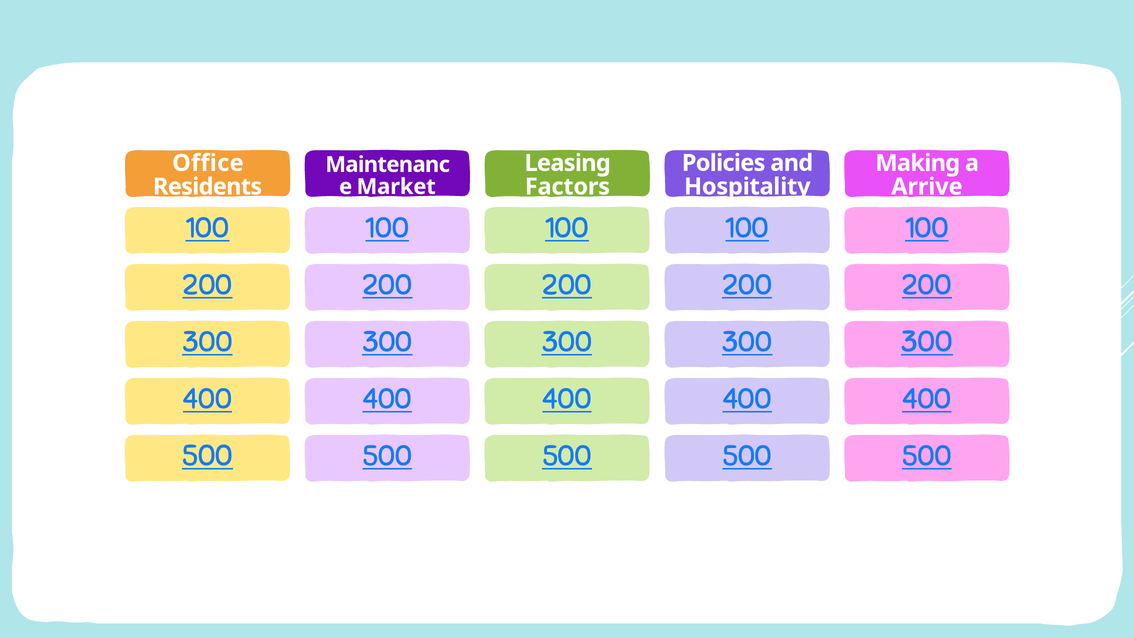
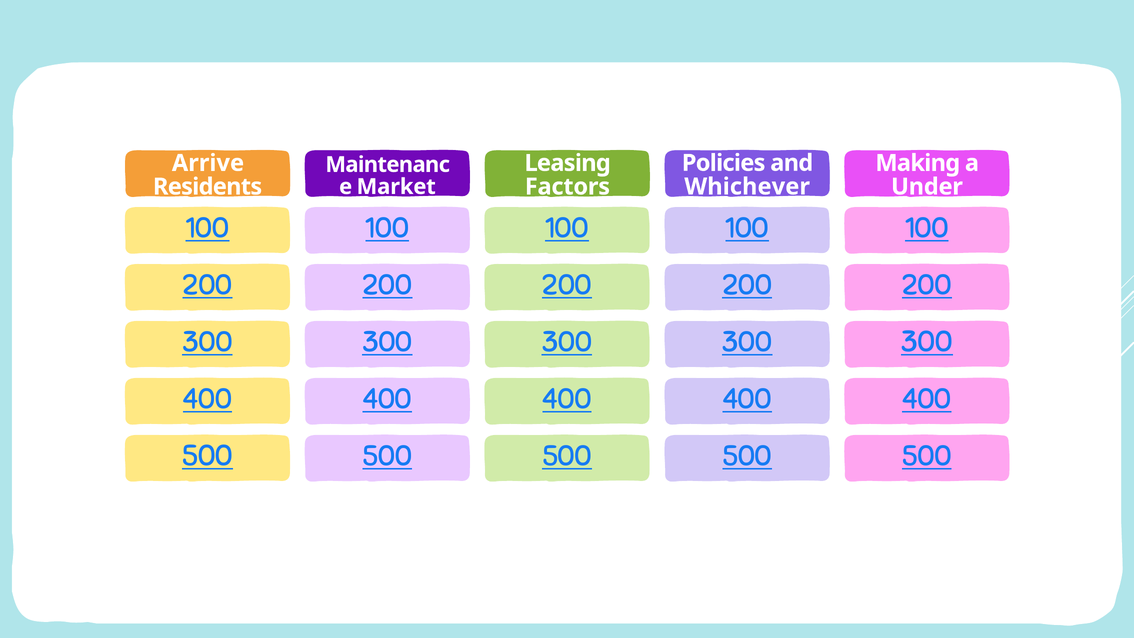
Office: Office -> Arrive (208, 163)
Hospitality: Hospitality -> Whichever (747, 187)
Arrive: Arrive -> Under (927, 187)
